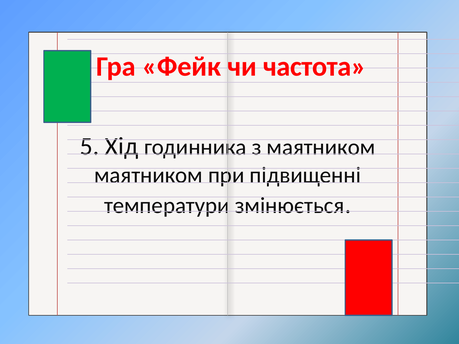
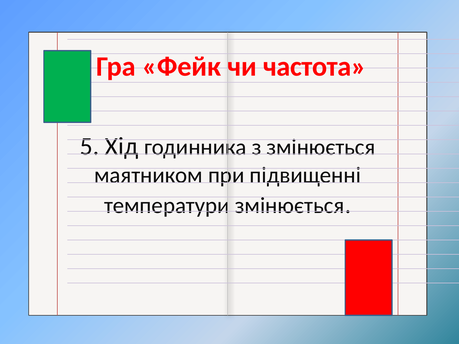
з маятником: маятником -> змінюється (321, 147)
